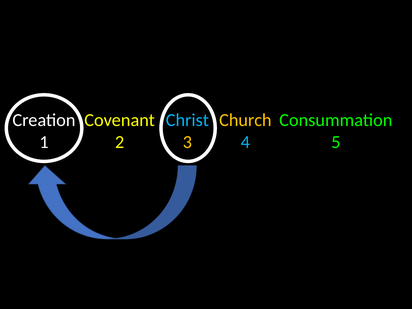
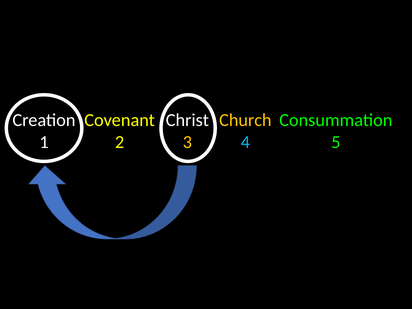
Christ colour: light blue -> white (187, 120)
